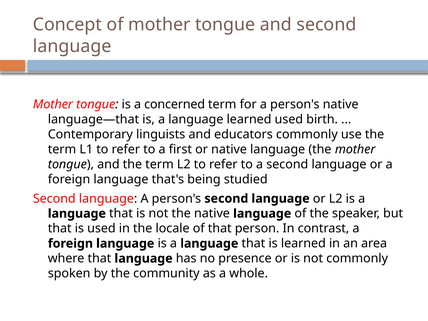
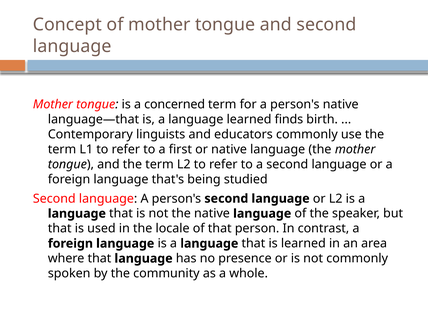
learned used: used -> finds (289, 119)
